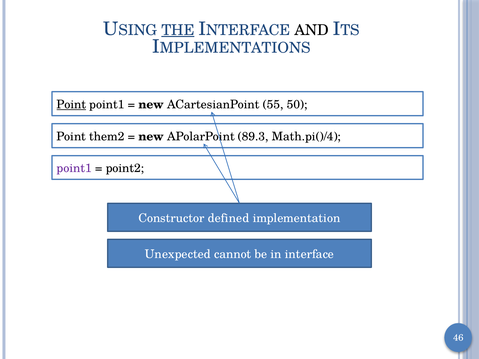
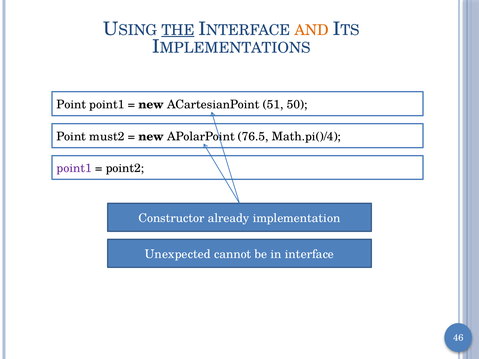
AND colour: black -> orange (312, 30)
Point underline: present -> none (71, 105)
55: 55 -> 51 (273, 105)
them2: them2 -> must2 (107, 137)
89.3: 89.3 -> 76.5 (253, 137)
defined: defined -> already (229, 218)
